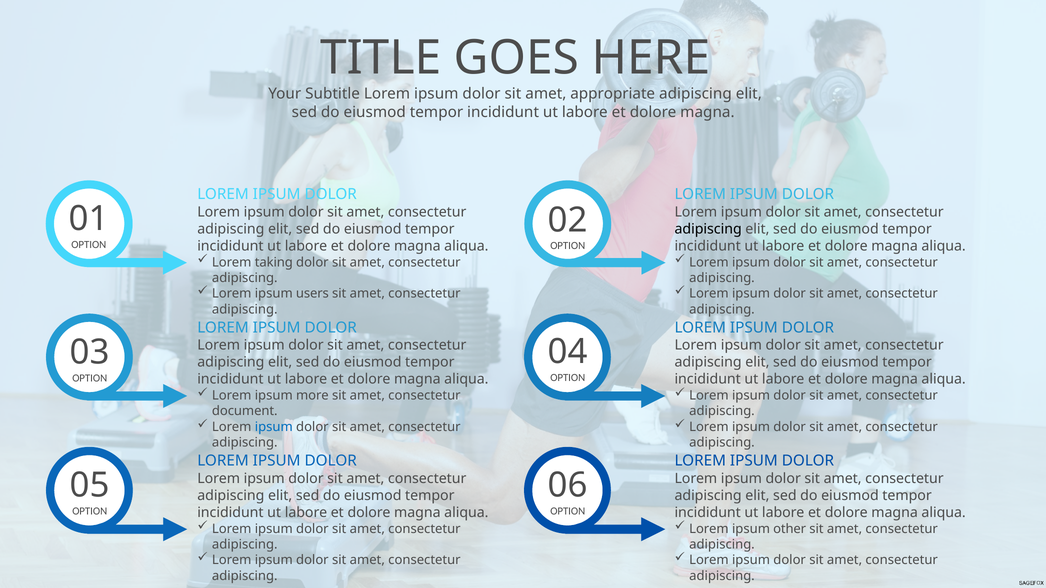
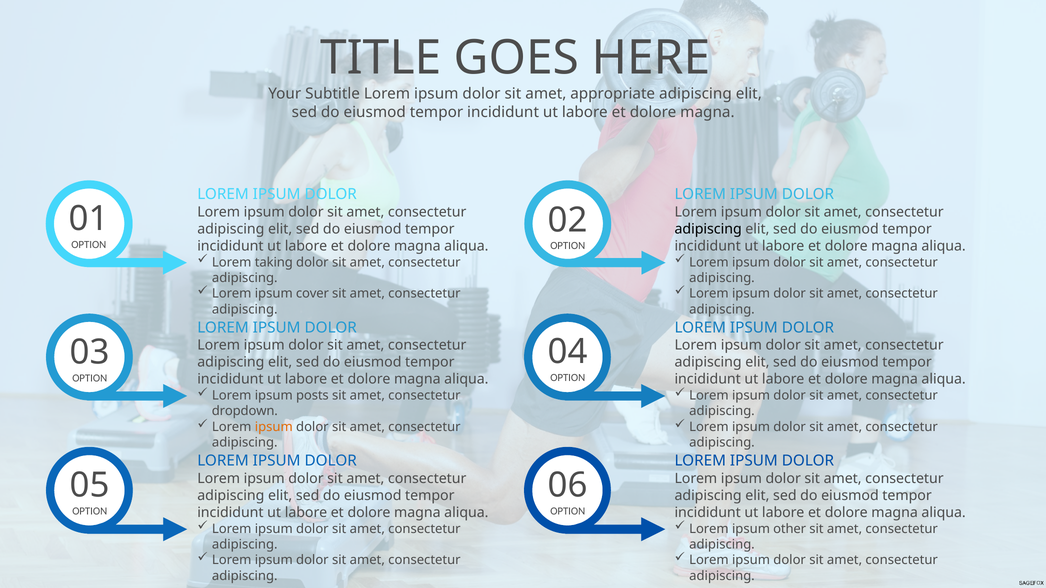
users: users -> cover (312, 294)
more: more -> posts (312, 396)
document: document -> dropdown (245, 411)
ipsum colour: blue -> orange (274, 427)
